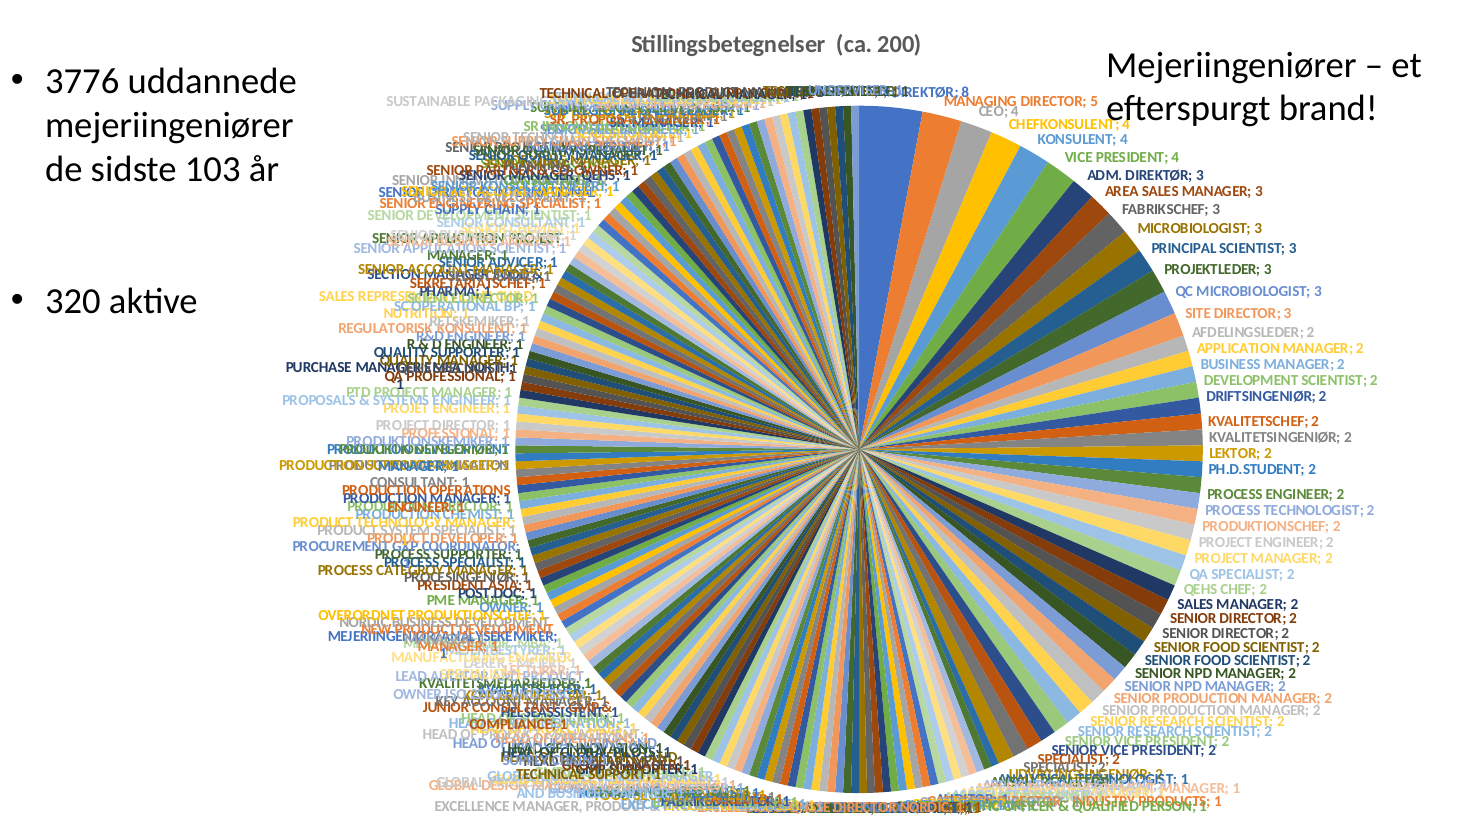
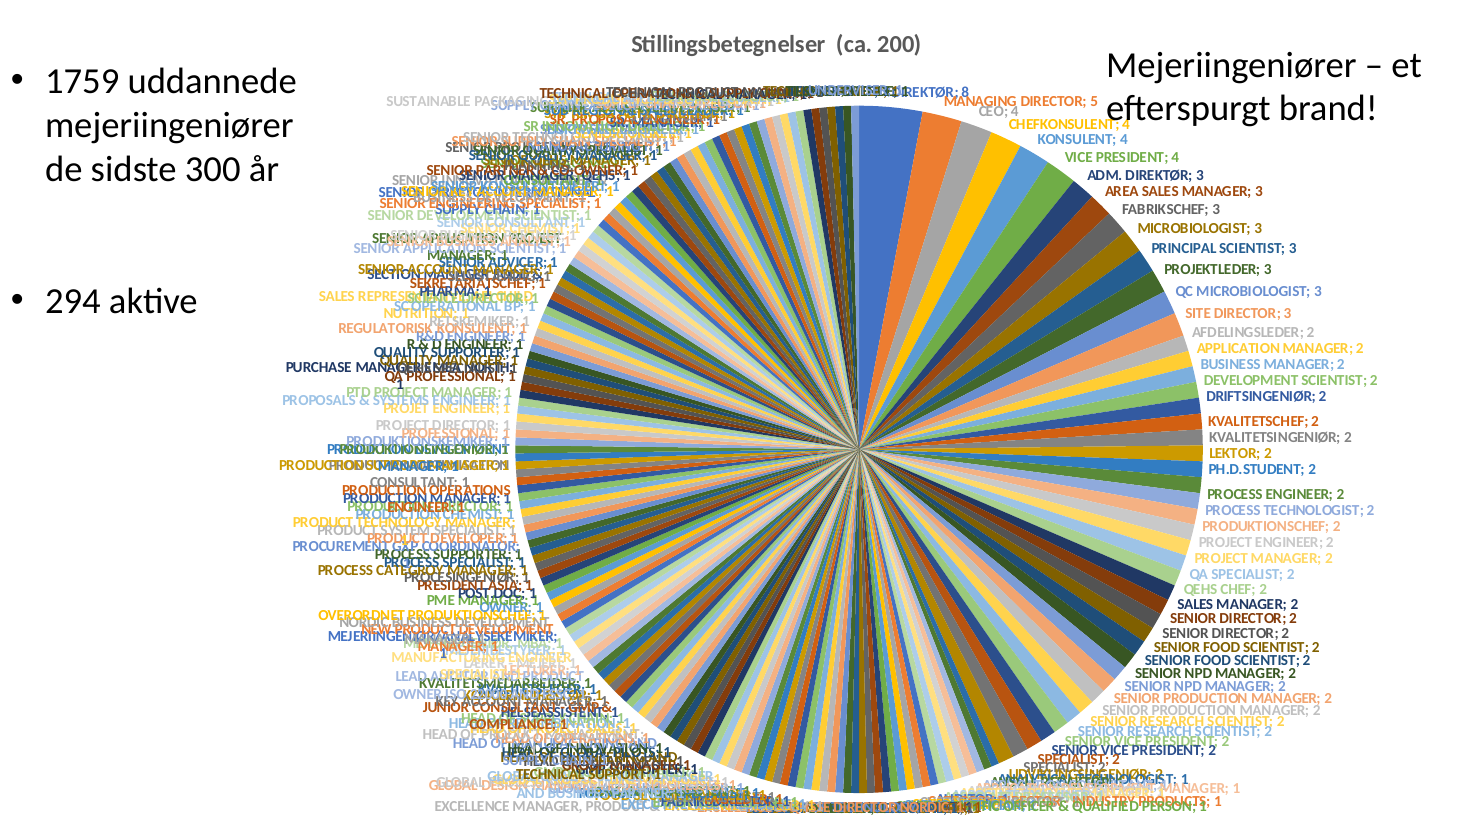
3776: 3776 -> 1759 (82, 82)
103: 103 -> 300 (213, 170)
320: 320 -> 294 (73, 302)
